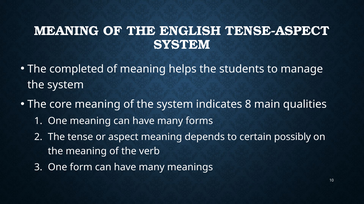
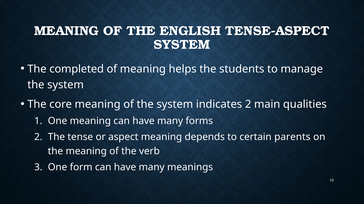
indicates 8: 8 -> 2 (248, 105)
possibly: possibly -> parents (292, 137)
